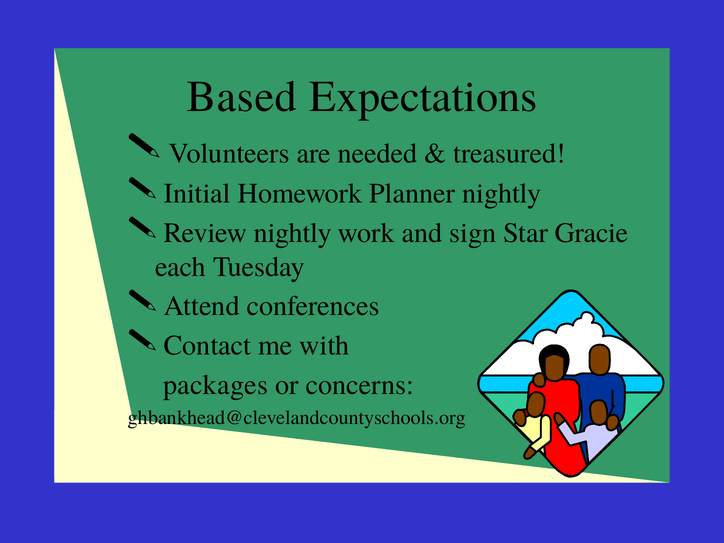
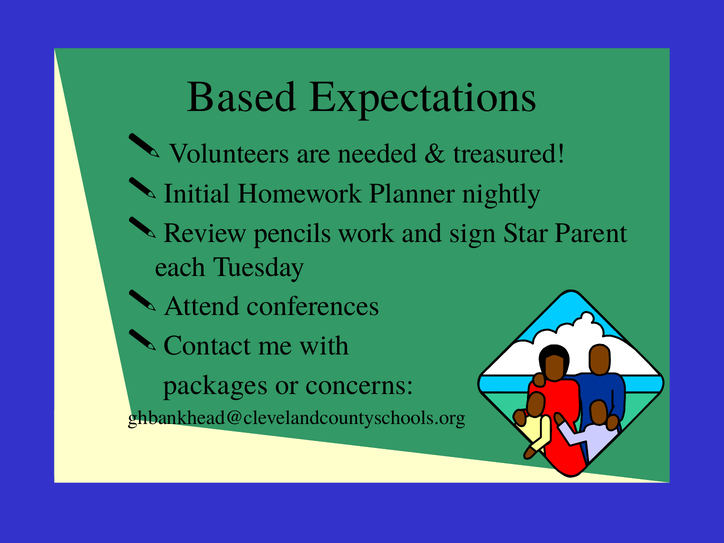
Review nightly: nightly -> pencils (293, 233)
Gracie: Gracie -> Parent (591, 233)
